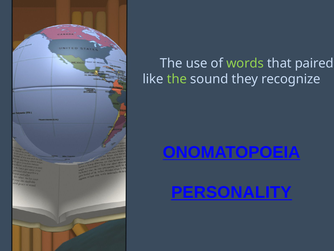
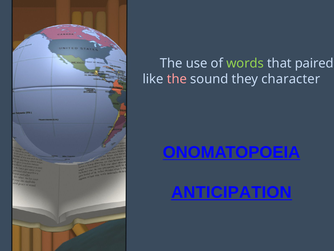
the colour: light green -> pink (177, 79)
recognize: recognize -> character (291, 79)
PERSONALITY: PERSONALITY -> ANTICIPATION (231, 192)
